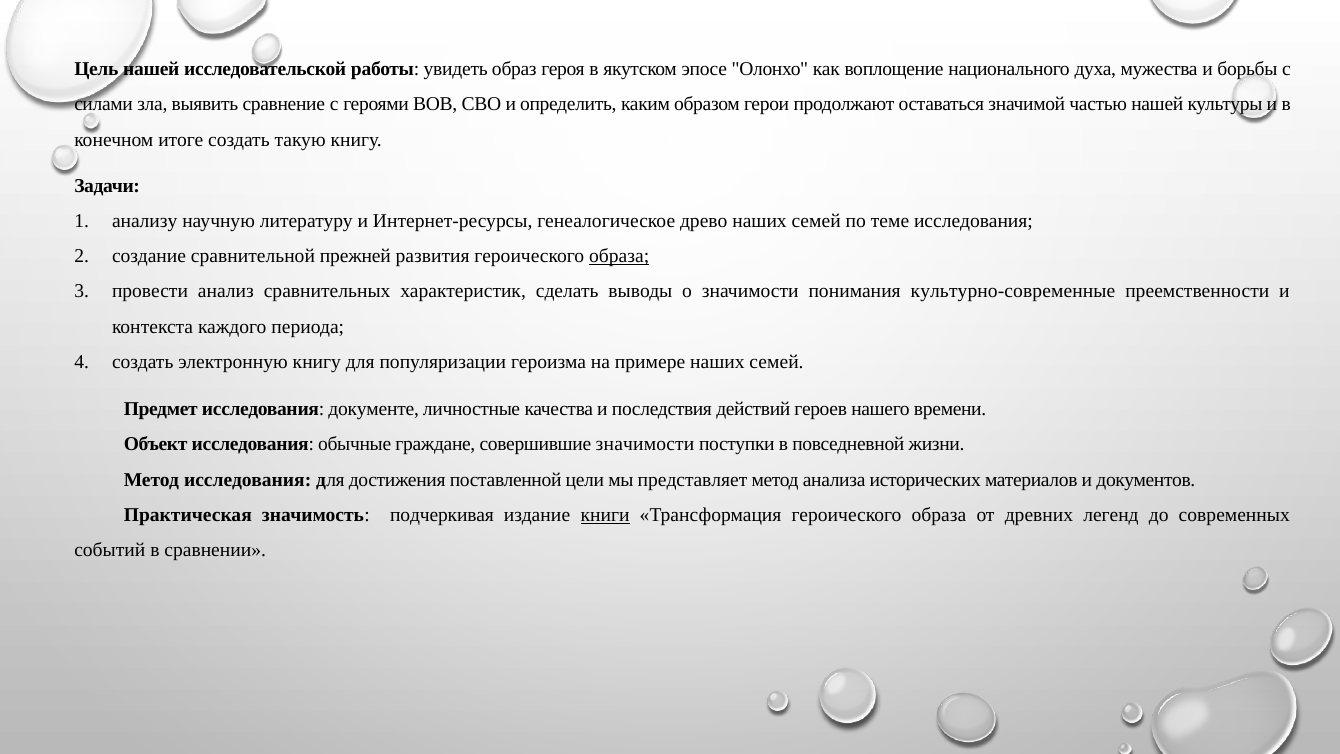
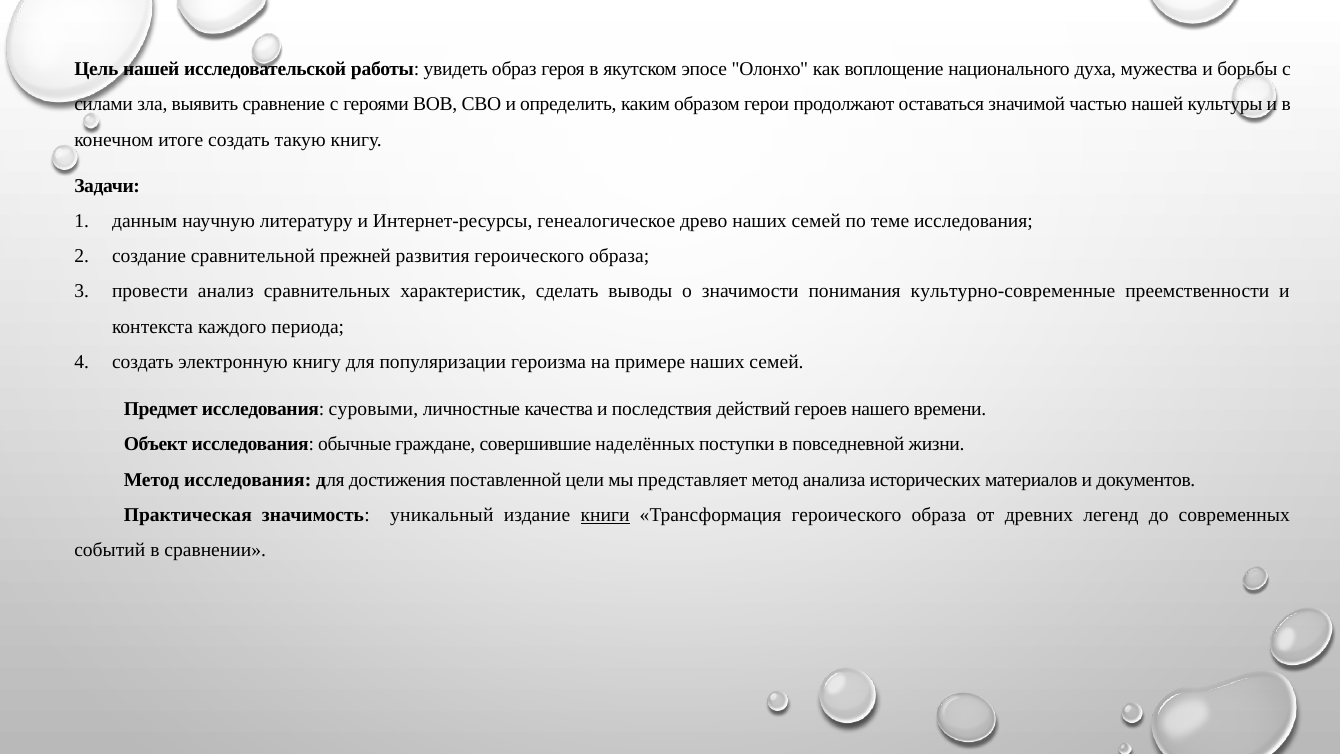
анализу: анализу -> данным (145, 221)
образа underline: present -> none (619, 256)
документе: документе -> суровыми (373, 409)
совершившие значимости: значимости -> наделённых (645, 444)
подчеркивая: подчеркивая -> уникальный (442, 515)
